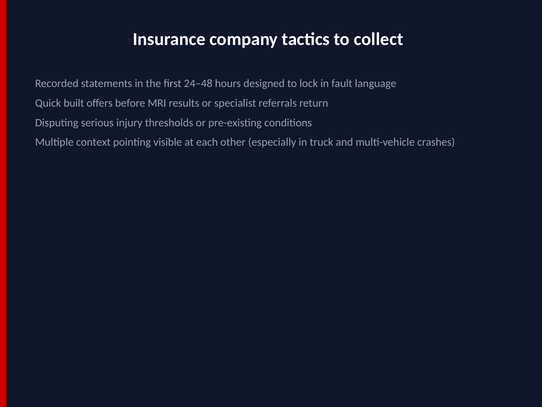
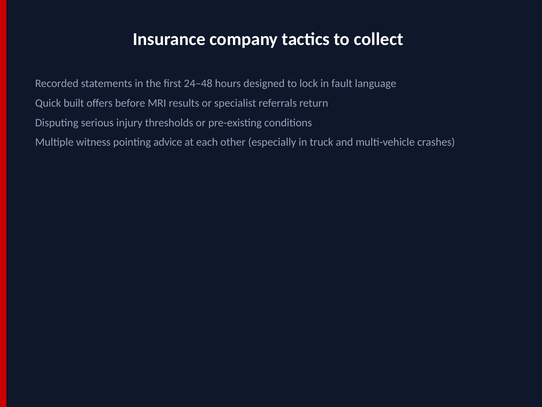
context: context -> witness (93, 142)
visible: visible -> advice (168, 142)
